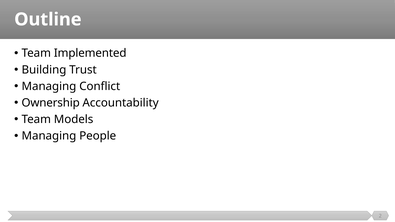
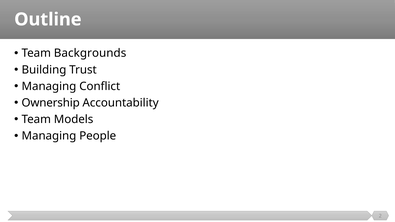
Implemented: Implemented -> Backgrounds (90, 53)
